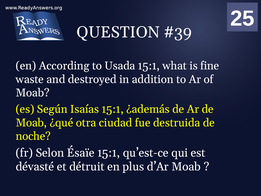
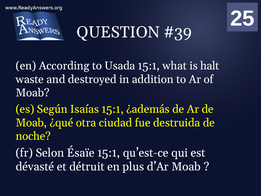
fine: fine -> halt (210, 66)
